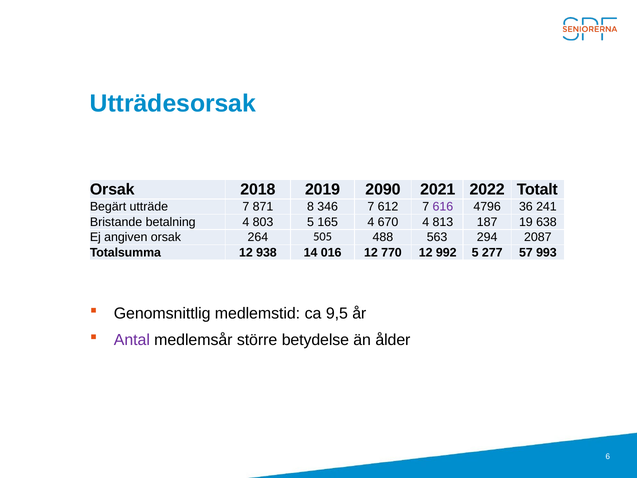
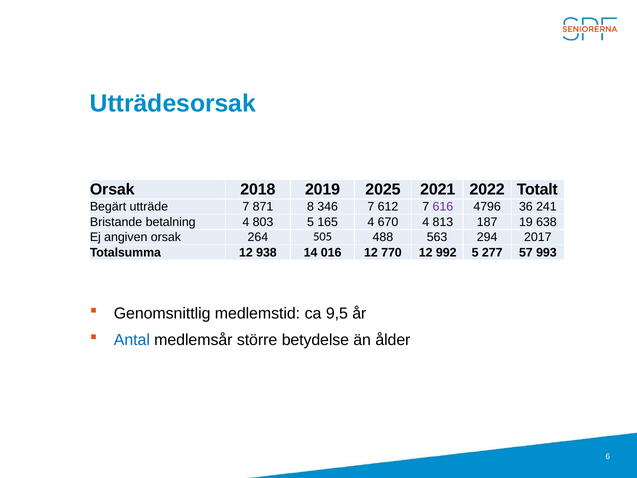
2090: 2090 -> 2025 (383, 190)
2087: 2087 -> 2017 (538, 237)
Antal colour: purple -> blue (132, 340)
